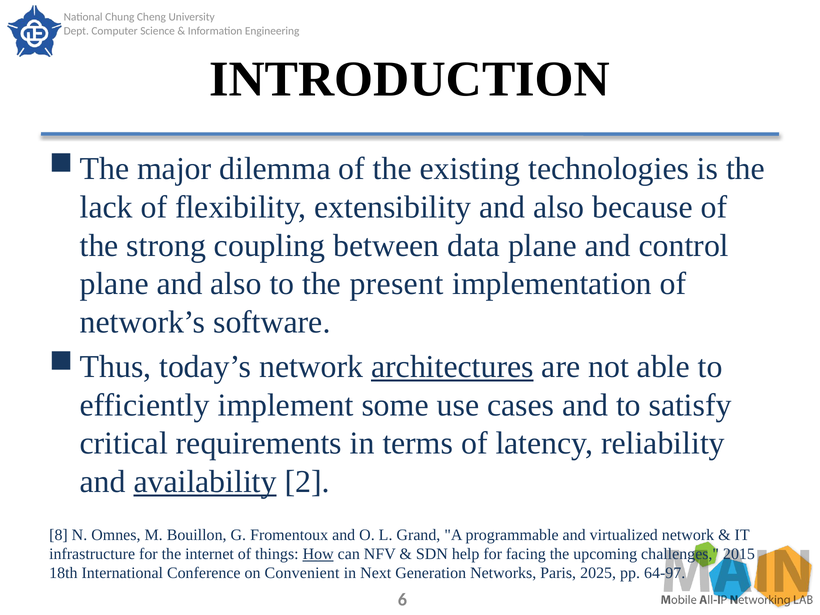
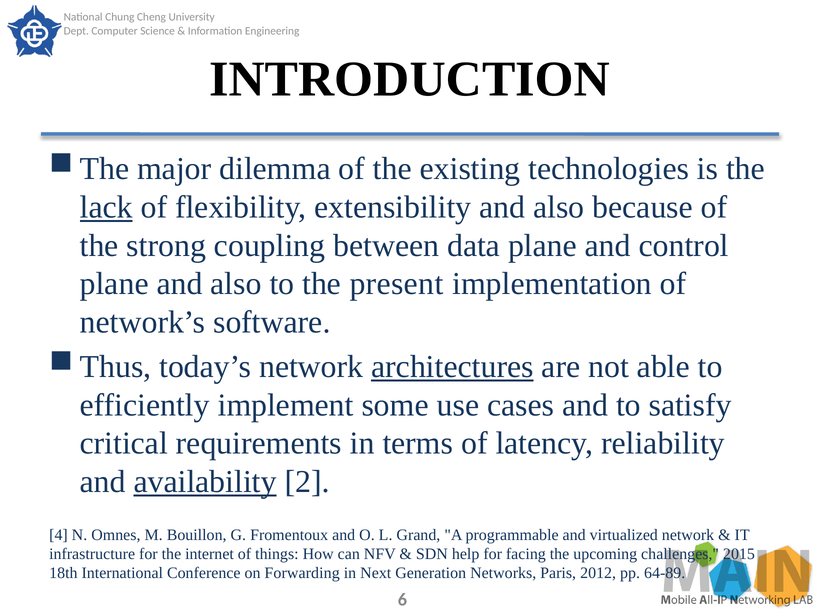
lack underline: none -> present (106, 207)
8: 8 -> 4 (58, 535)
How underline: present -> none (318, 554)
Convenient: Convenient -> Forwarding (302, 573)
2025: 2025 -> 2012 (598, 573)
64-97: 64-97 -> 64-89 (665, 573)
